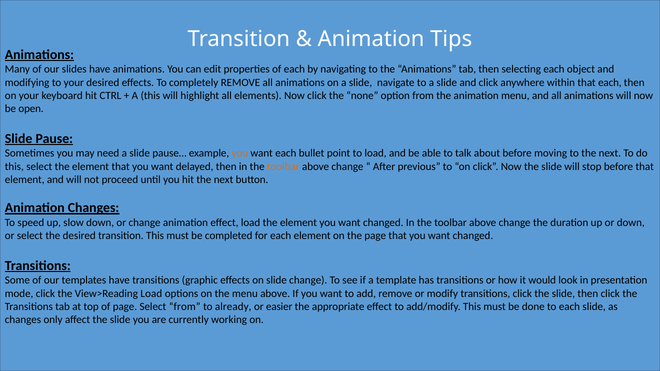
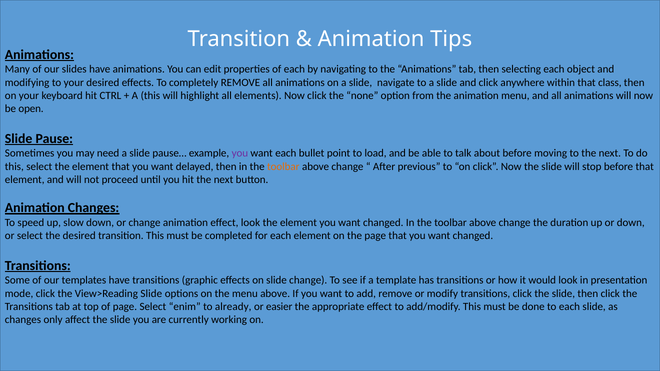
that each: each -> class (610, 82)
you colour: orange -> purple (240, 153)
effect load: load -> look (251, 223)
View>Reading Load: Load -> Slide (151, 294)
Select from: from -> enim (185, 307)
